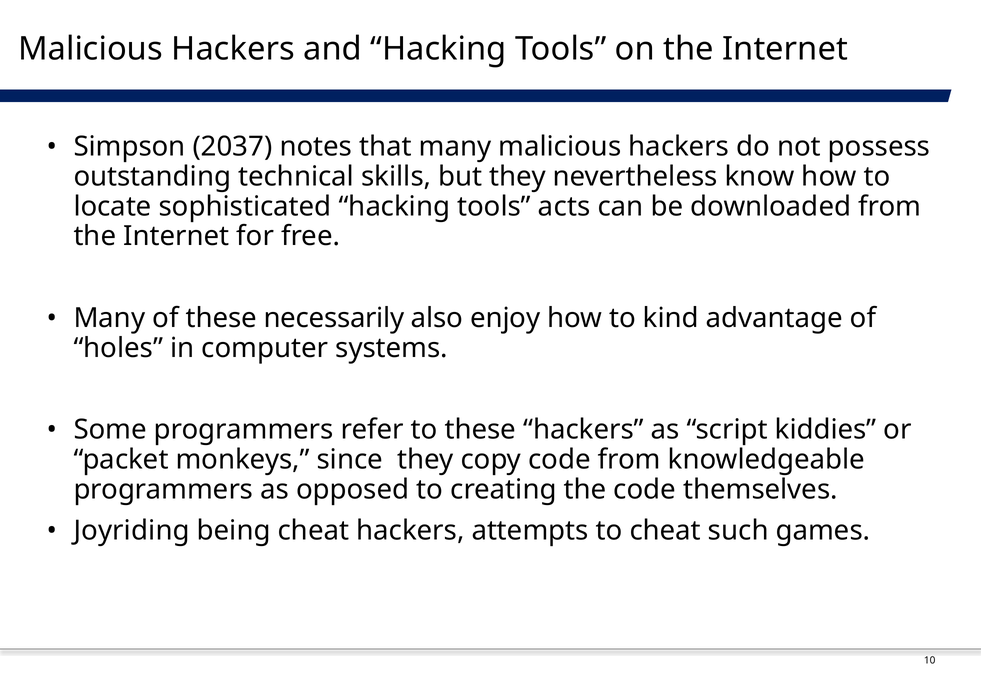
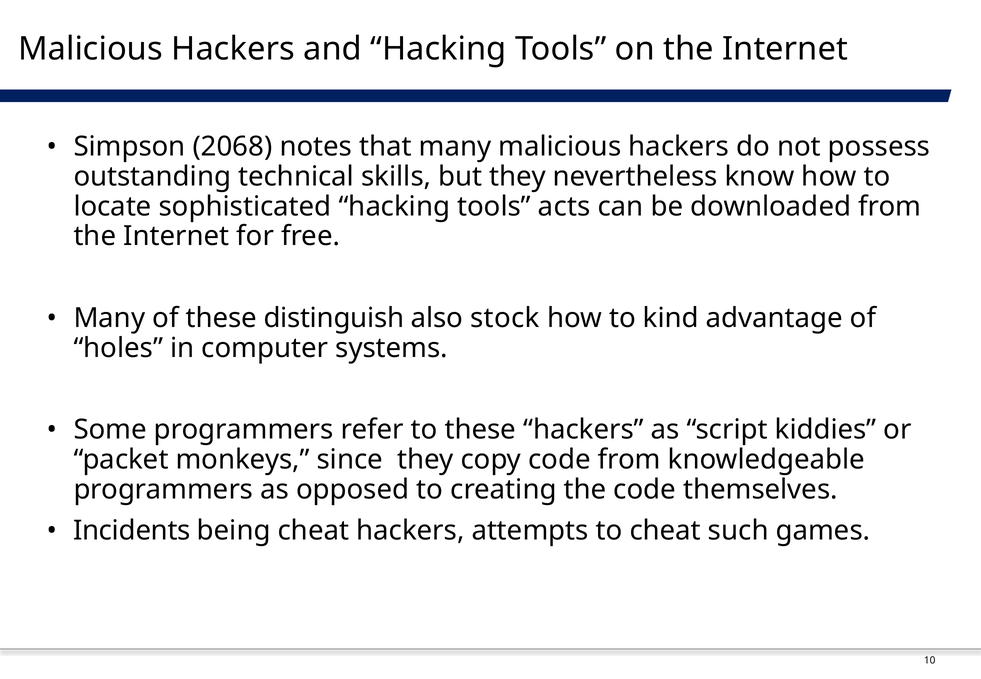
2037: 2037 -> 2068 (233, 147)
necessarily: necessarily -> distinguish (334, 318)
enjoy: enjoy -> stock (505, 318)
Joyriding: Joyriding -> Incidents (132, 531)
